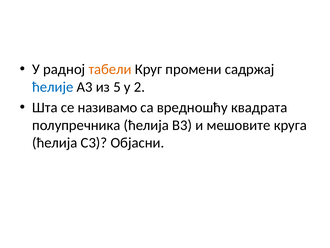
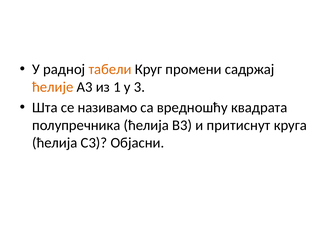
ћелије colour: blue -> orange (53, 87)
5: 5 -> 1 (117, 87)
2: 2 -> 3 (139, 87)
мешовите: мешовите -> притиснут (239, 125)
